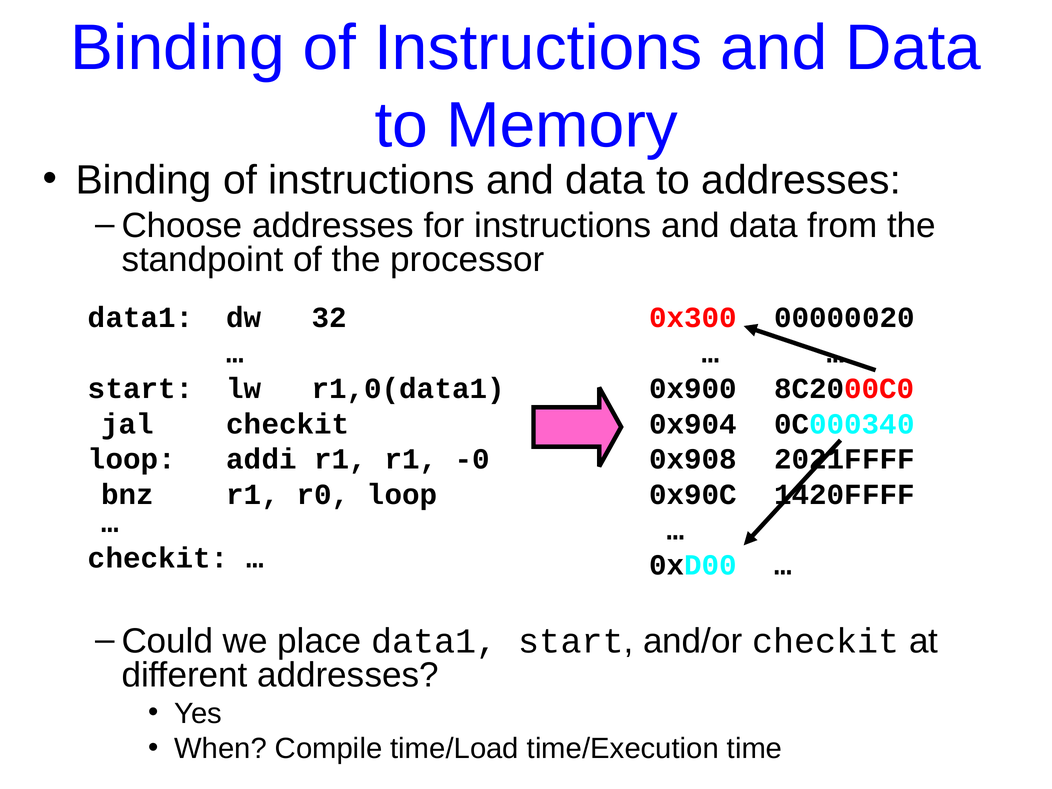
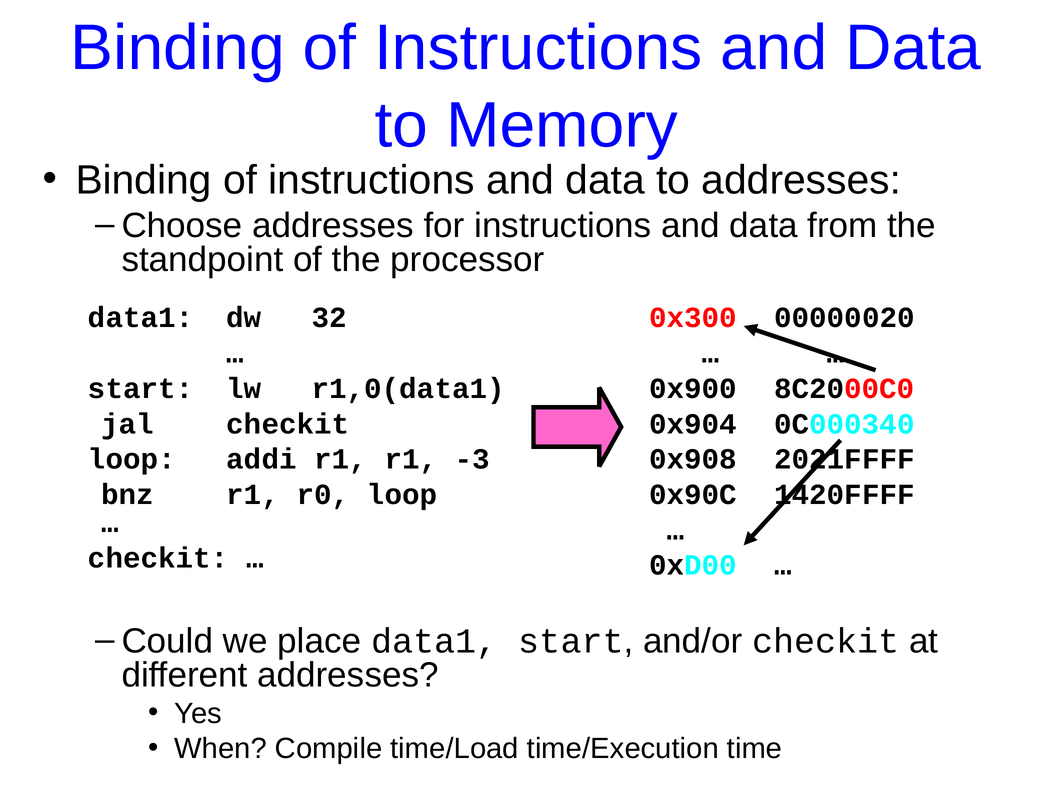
-0: -0 -> -3 (472, 459)
